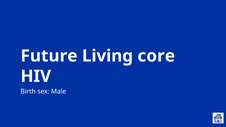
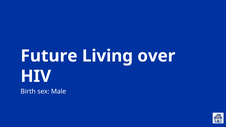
core: core -> over (156, 56)
